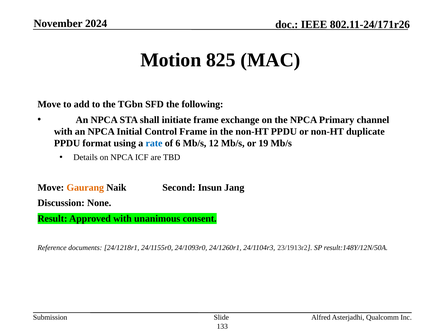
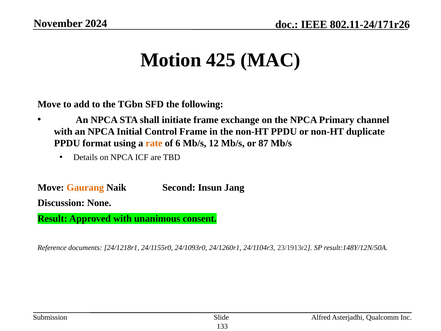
825: 825 -> 425 (221, 60)
rate colour: blue -> orange (154, 143)
19: 19 -> 87 (263, 143)
